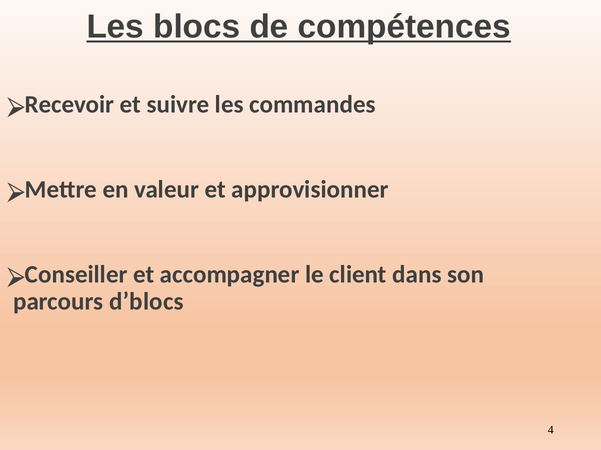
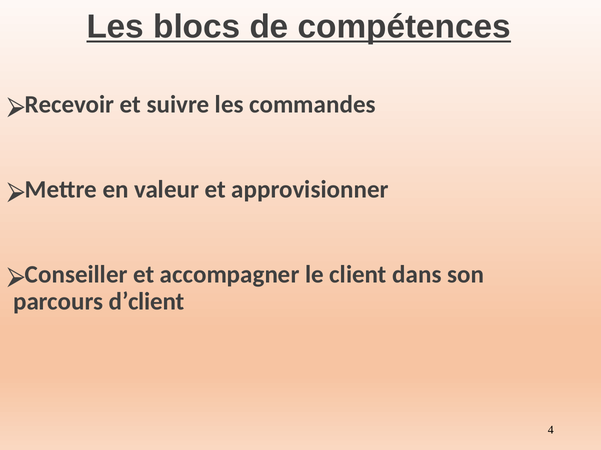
d’blocs: d’blocs -> d’client (147, 302)
